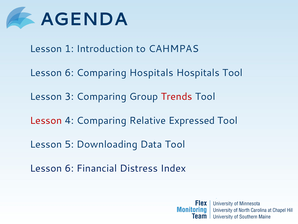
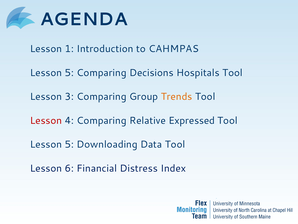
6: 6 -> 5 (69, 73)
Comparing Hospitals: Hospitals -> Decisions (151, 73)
Trends colour: red -> orange (177, 96)
